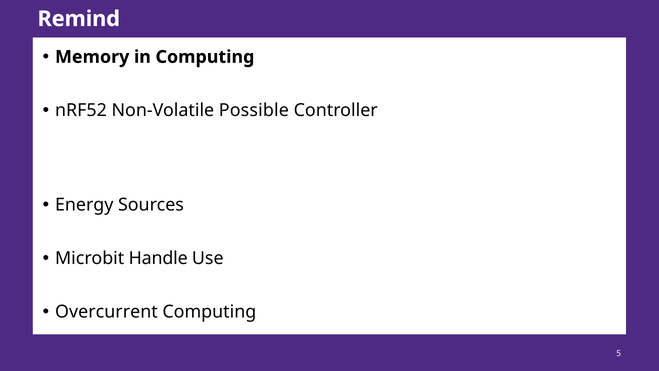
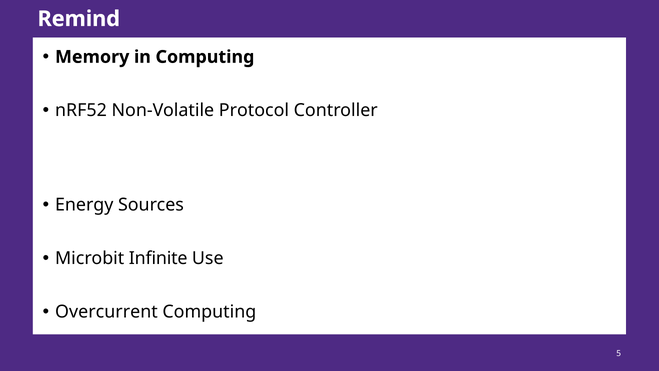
Possible: Possible -> Protocol (254, 110)
Handle: Handle -> Infinite (158, 258)
